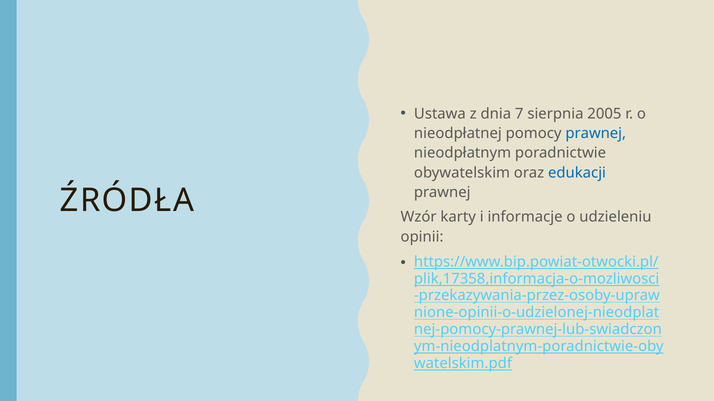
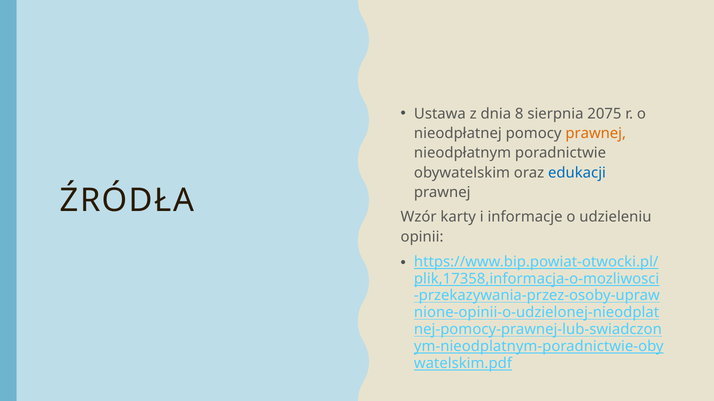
7: 7 -> 8 (519, 114)
2005: 2005 -> 2075 (604, 114)
prawnej colour: blue -> orange (596, 134)
